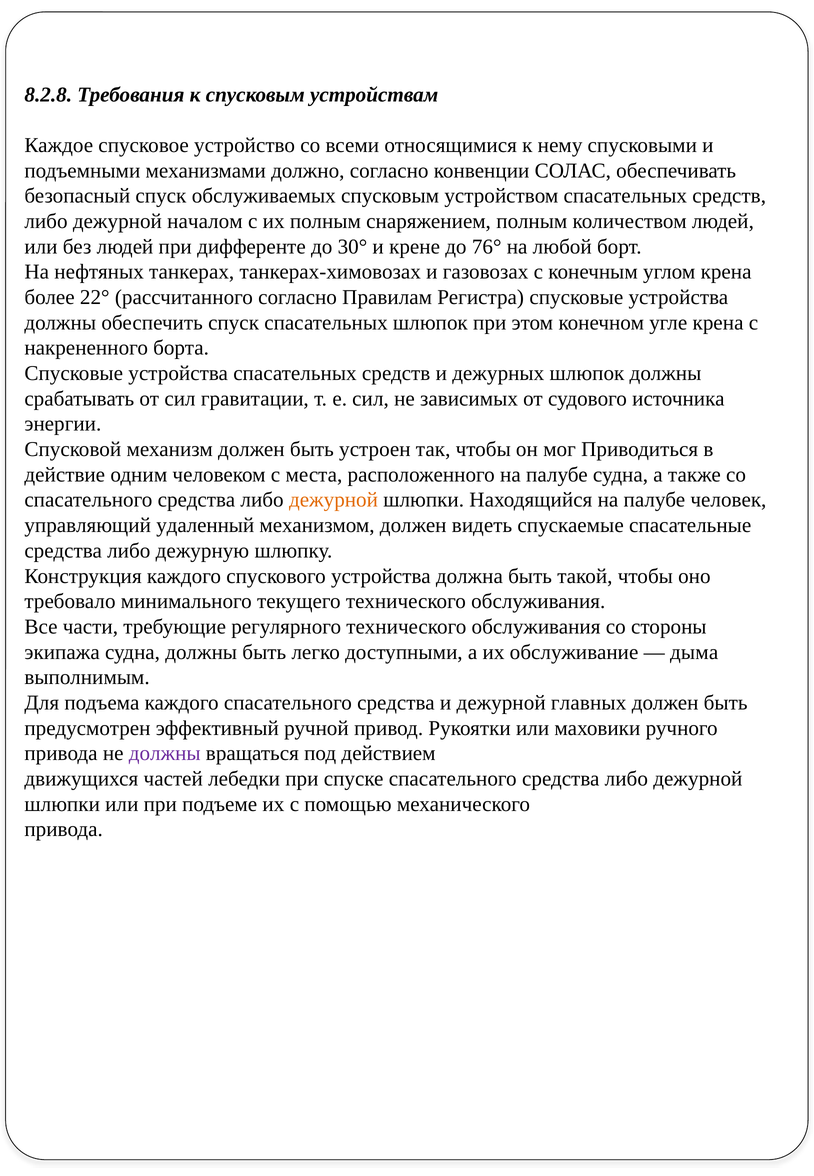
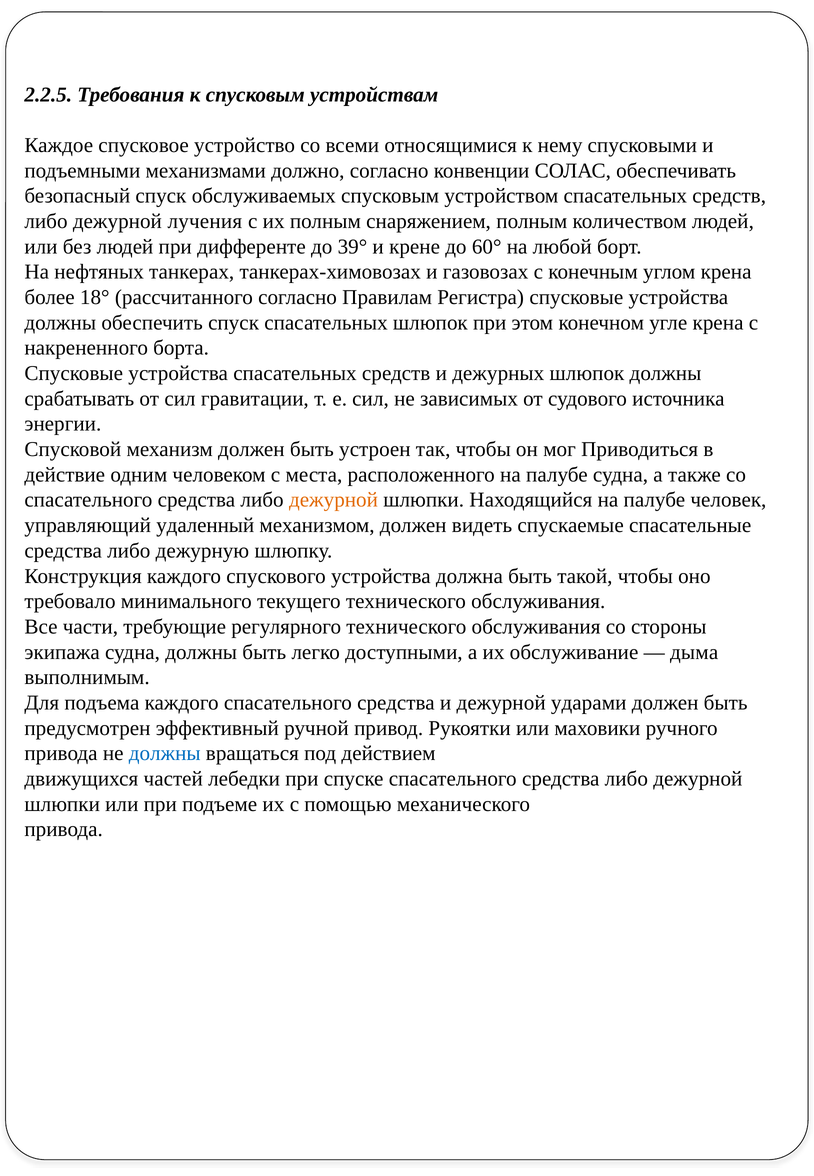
8.2.8: 8.2.8 -> 2.2.5 (48, 95)
началом: началом -> лучения (205, 221)
30°: 30° -> 39° (352, 247)
76°: 76° -> 60° (487, 247)
22°: 22° -> 18° (95, 297)
главных: главных -> ударами (589, 703)
должны colour: purple -> blue (165, 753)
